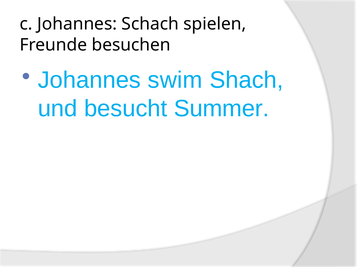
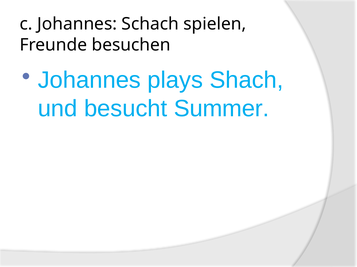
swim: swim -> plays (175, 80)
